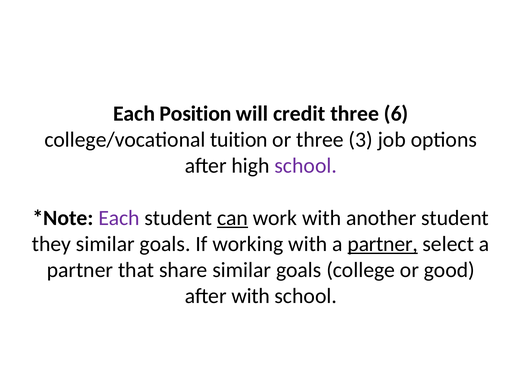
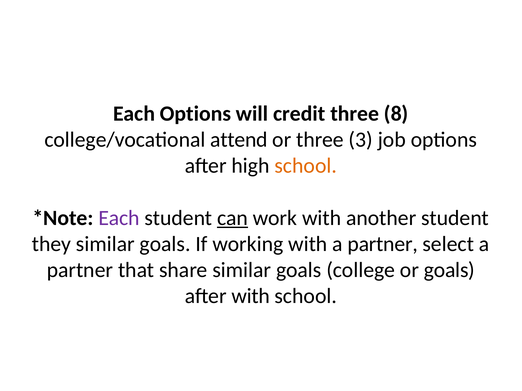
Each Position: Position -> Options (195, 114)
6: 6 -> 8 (396, 114)
tuition: tuition -> attend (239, 140)
school colour: purple -> orange (306, 166)
partner underline: present -> none (383, 244)
or good: good -> goals (449, 270)
